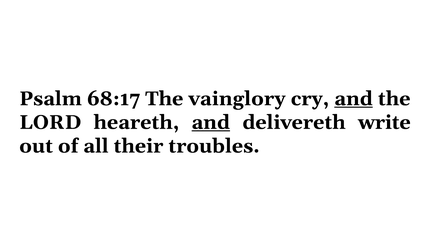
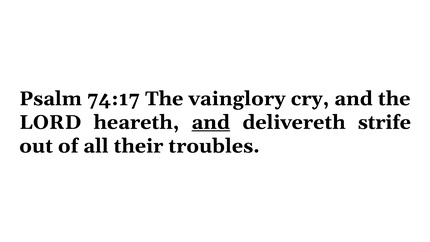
68:17: 68:17 -> 74:17 (113, 99)
and underline: present -> none (354, 99)
write: write -> strife (384, 122)
